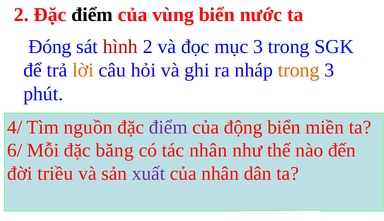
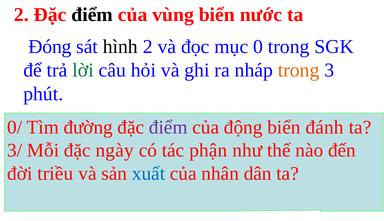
hình colour: red -> black (120, 47)
mục 3: 3 -> 0 (258, 47)
lời colour: orange -> green (83, 70)
4/: 4/ -> 0/ (15, 128)
nguồn: nguồn -> đường (88, 128)
miền: miền -> đánh (325, 128)
6/: 6/ -> 3/ (15, 151)
băng: băng -> ngày (115, 151)
tác nhân: nhân -> phận (208, 151)
xuất colour: purple -> blue (149, 174)
